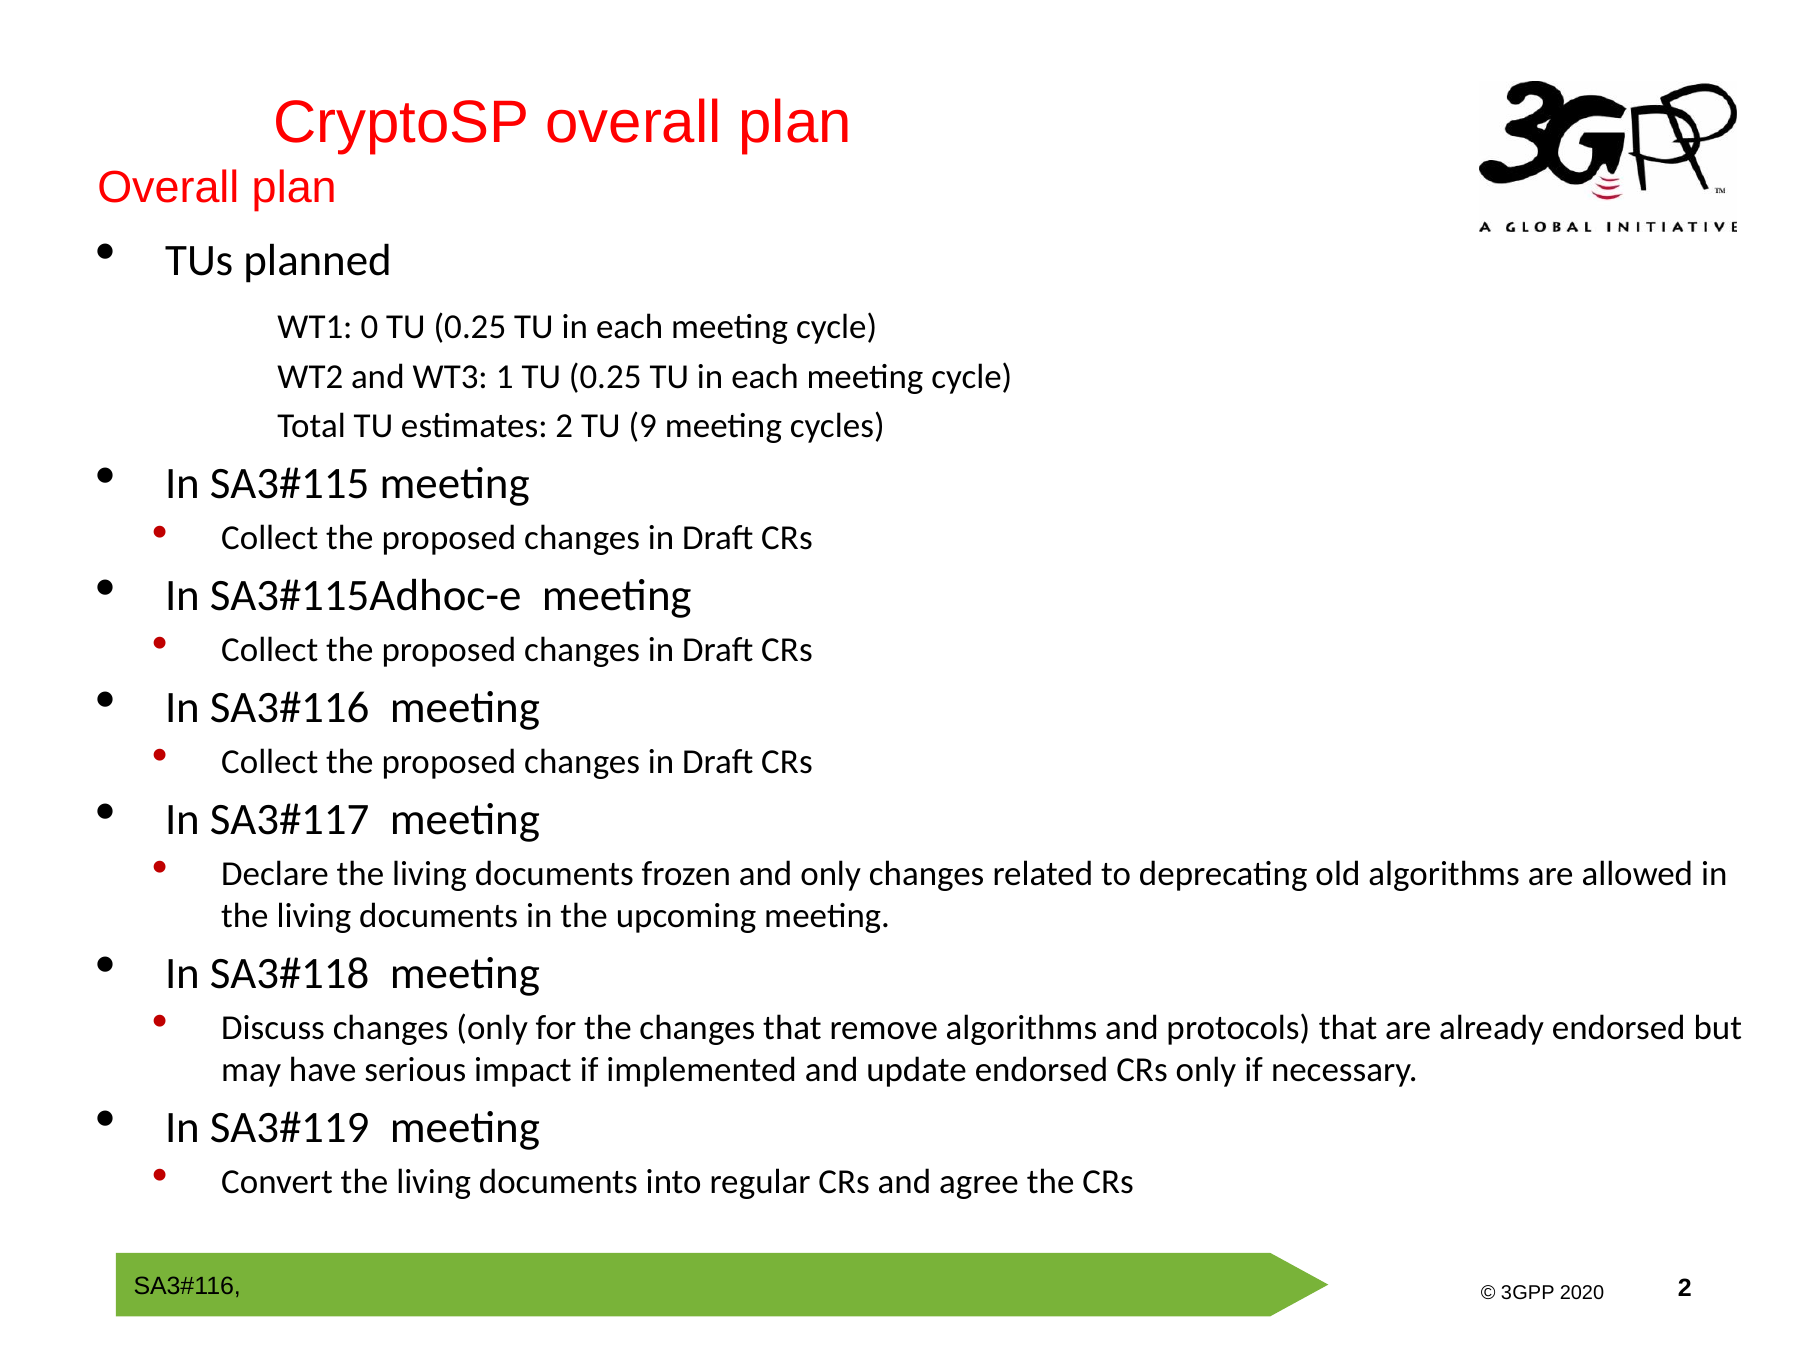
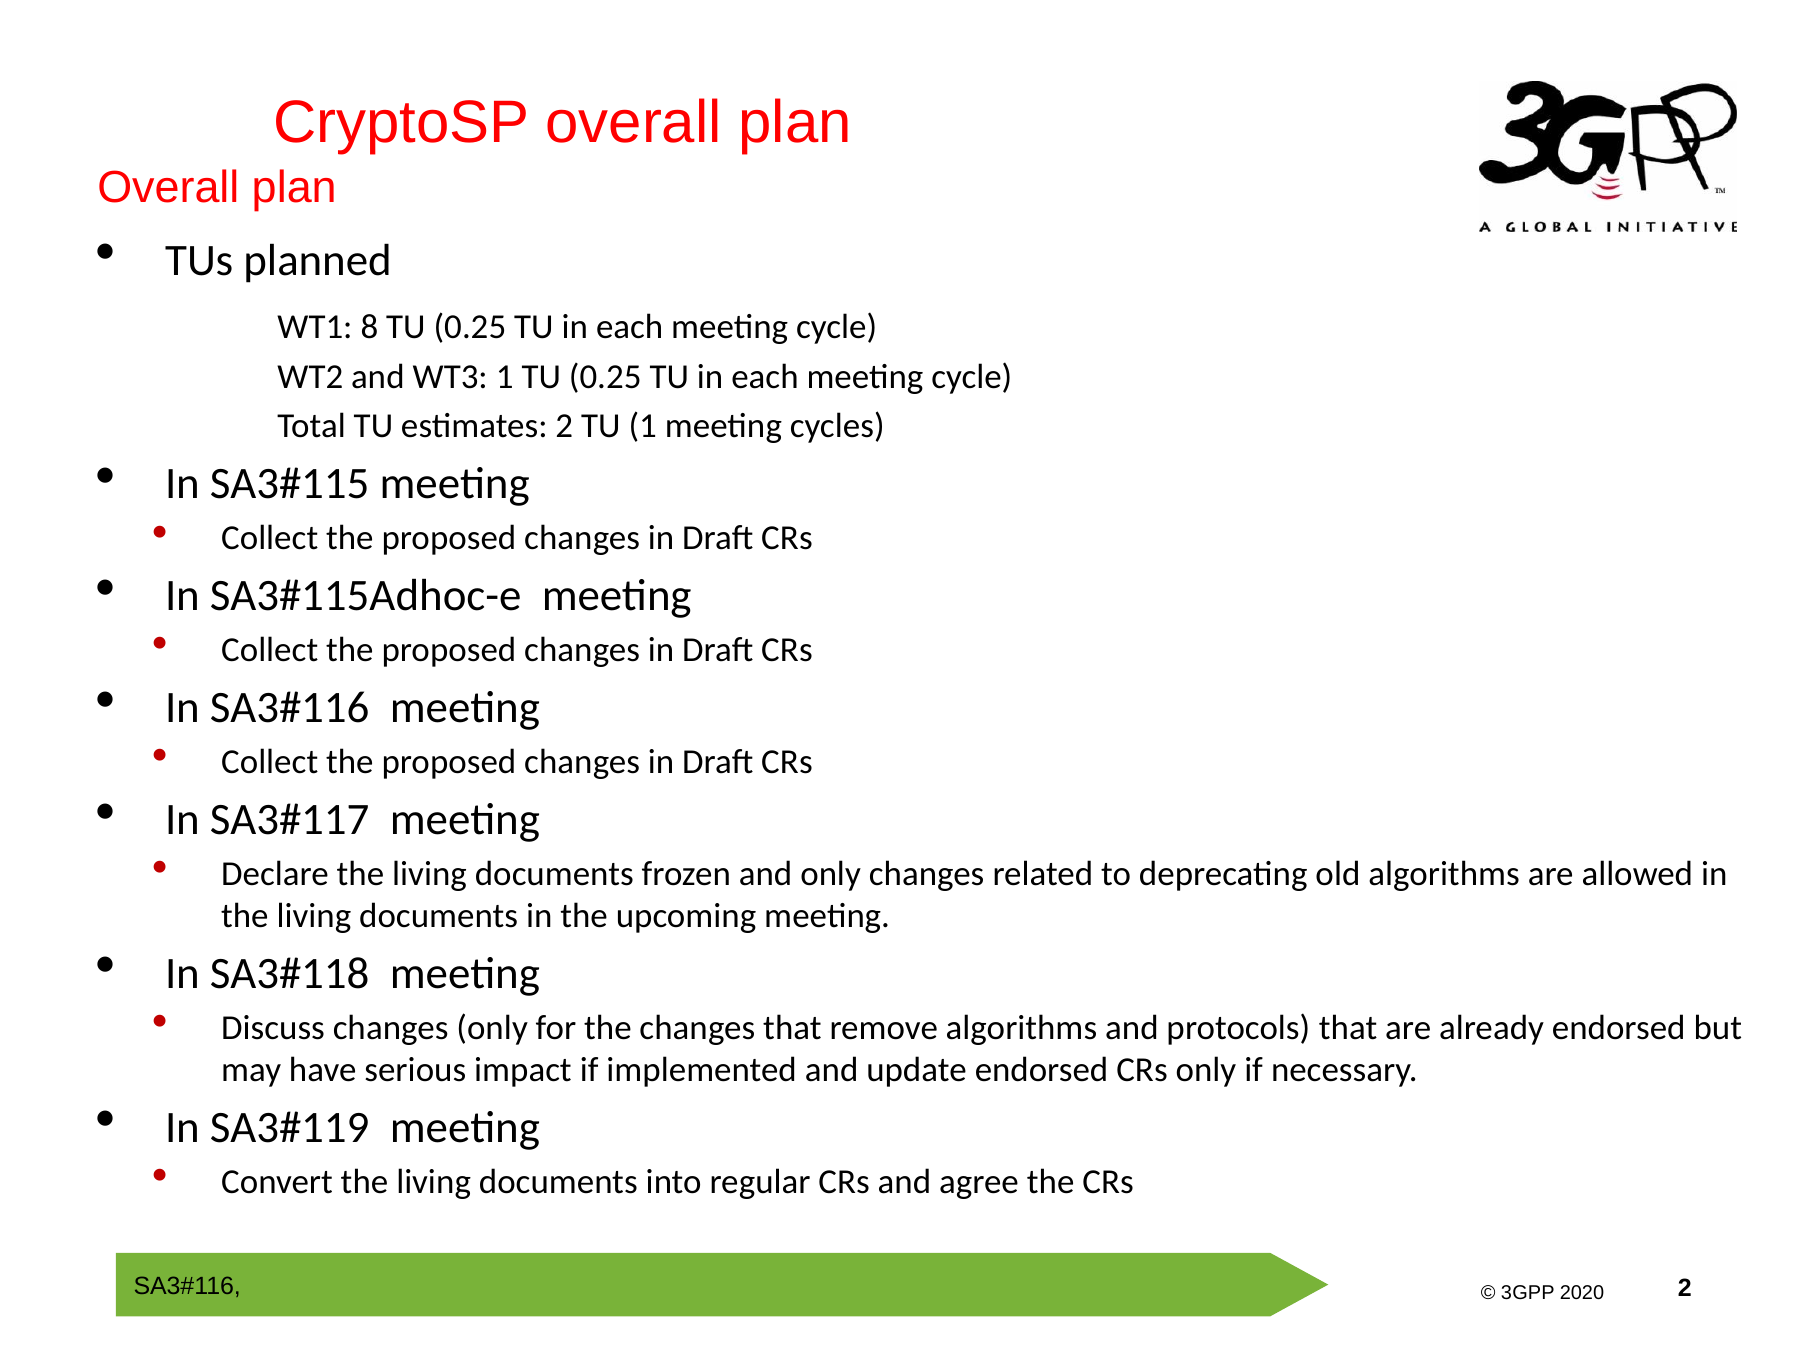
0: 0 -> 8 (369, 326)
TU 9: 9 -> 1 (643, 426)
